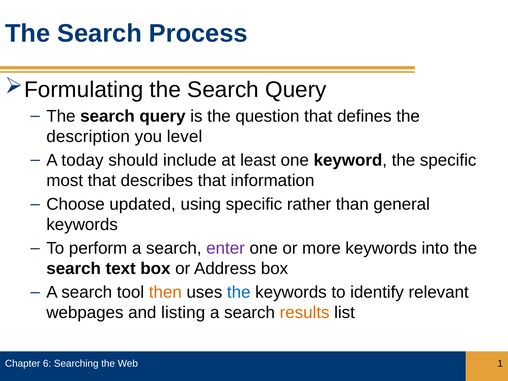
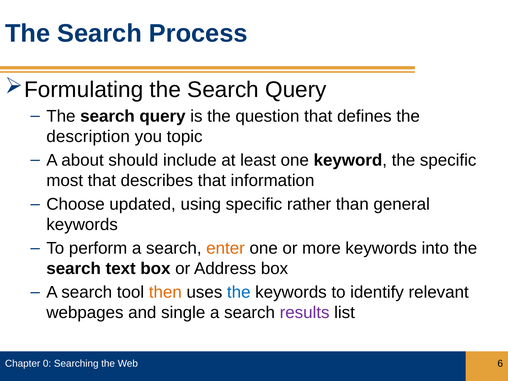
level: level -> topic (185, 137)
today: today -> about (83, 160)
enter colour: purple -> orange (226, 248)
listing: listing -> single (183, 313)
results colour: orange -> purple (305, 313)
6: 6 -> 0 (47, 364)
1: 1 -> 6 (500, 364)
